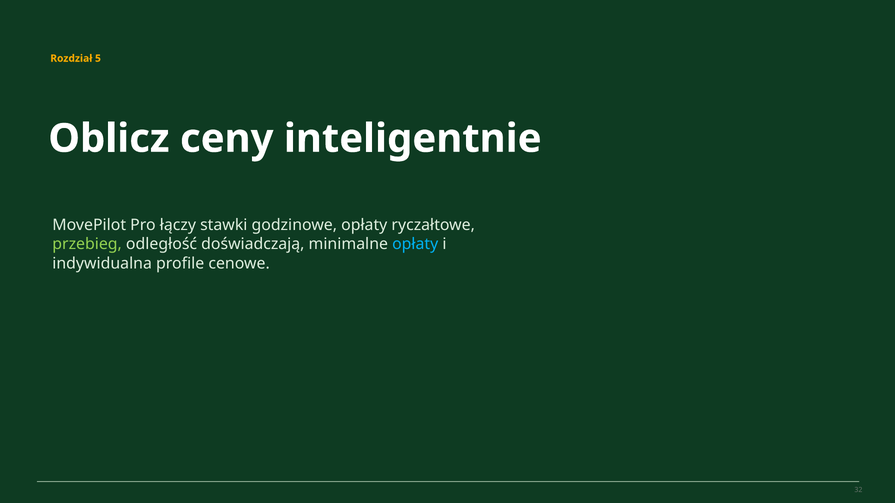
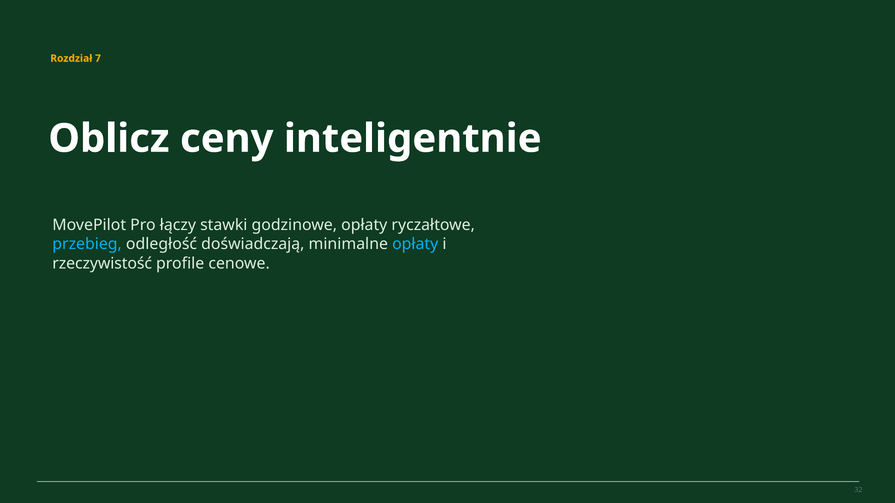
5: 5 -> 7 (98, 58)
przebieg colour: light green -> light blue (87, 244)
indywidualna: indywidualna -> rzeczywistość (102, 264)
